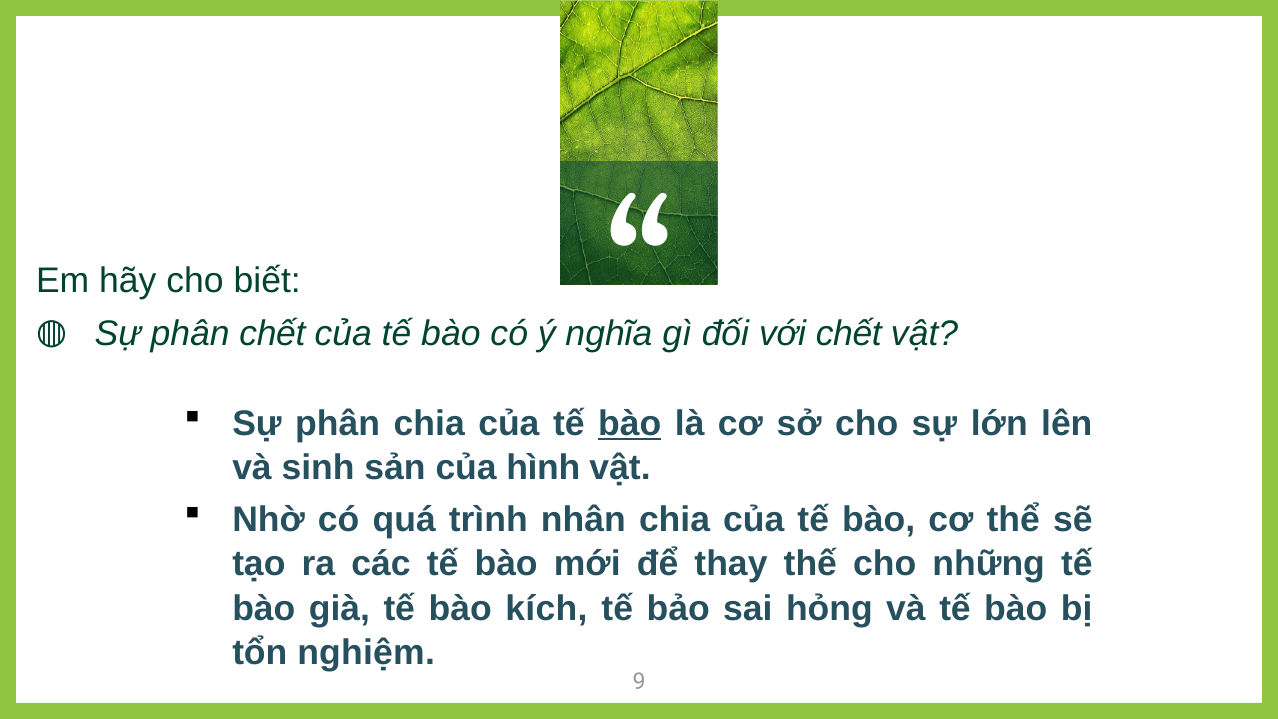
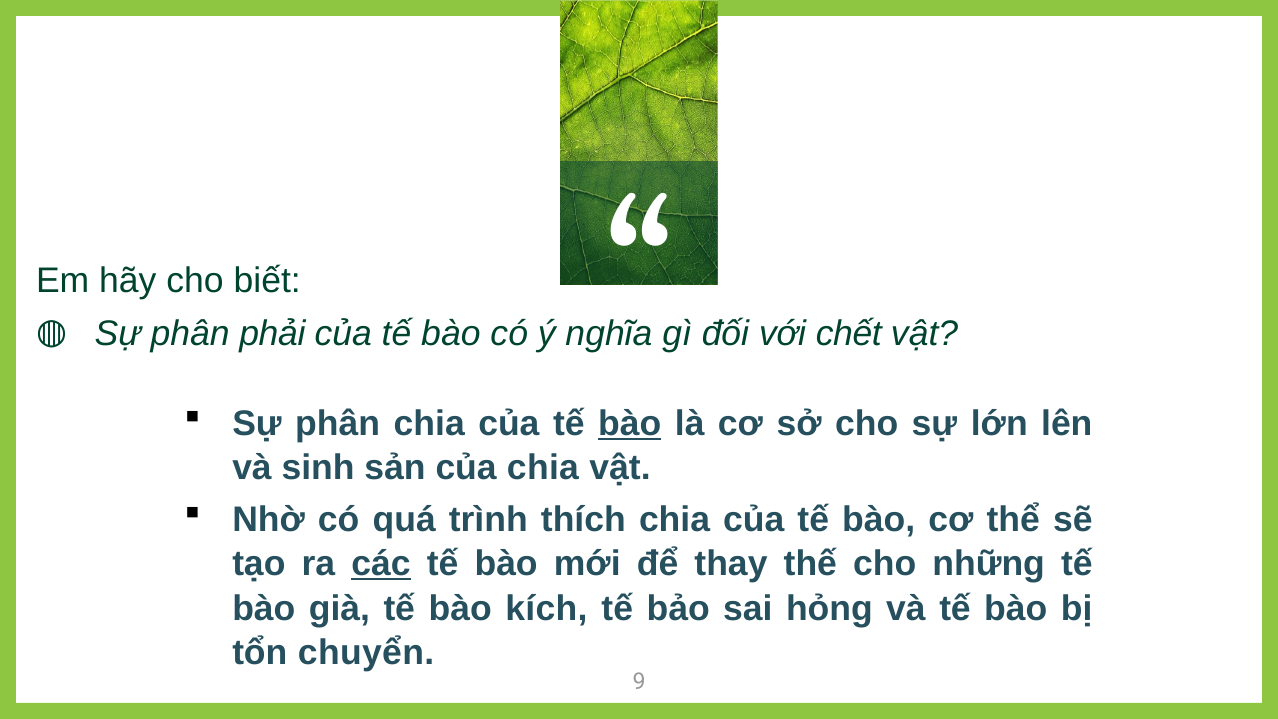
phân chết: chết -> phải (272, 334)
của hình: hình -> chia (543, 468)
nhân: nhân -> thích (583, 520)
các underline: none -> present (381, 564)
nghiệm: nghiệm -> chuyển (366, 653)
